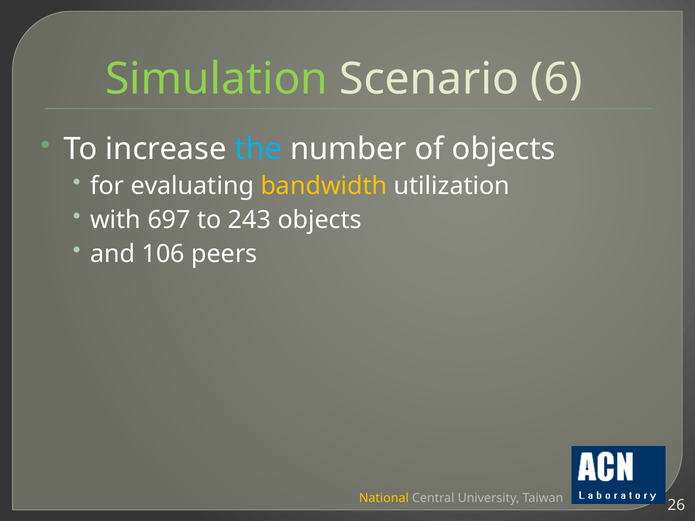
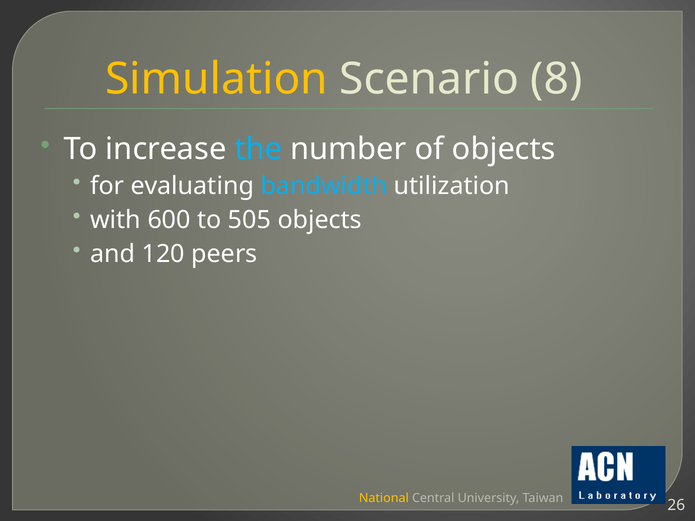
Simulation colour: light green -> yellow (216, 79)
6: 6 -> 8 (556, 79)
bandwidth colour: yellow -> light blue (324, 186)
697: 697 -> 600 (169, 220)
243: 243 -> 505 (249, 220)
106: 106 -> 120 (163, 254)
